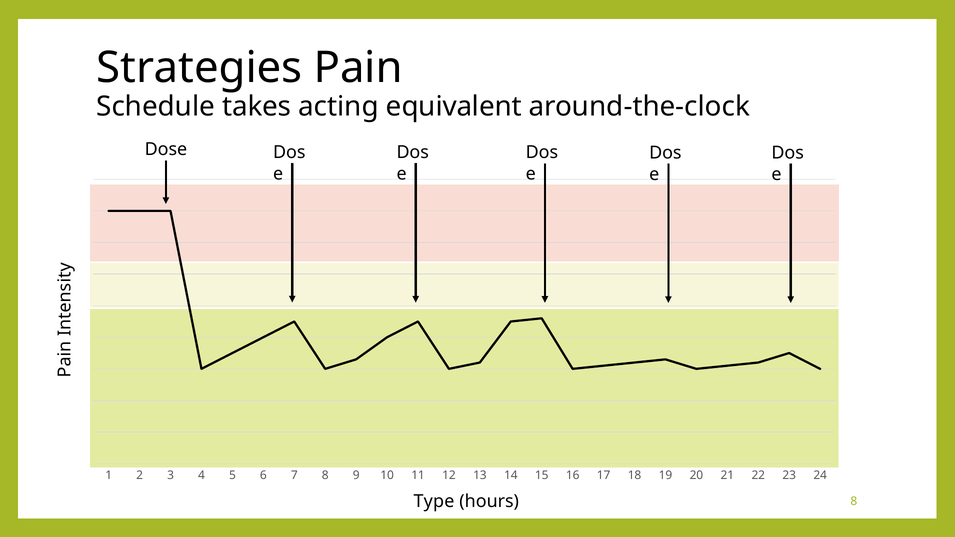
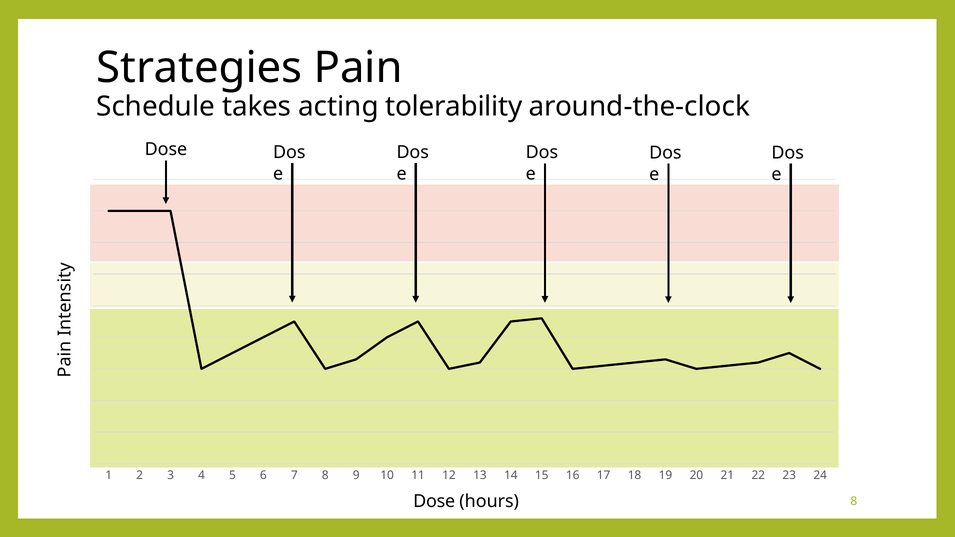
equivalent: equivalent -> tolerability (454, 106)
Type: Type -> Dose (434, 501)
